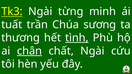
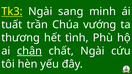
từng: từng -> sang (71, 11)
sương: sương -> vướng (100, 25)
tình underline: present -> none (77, 38)
